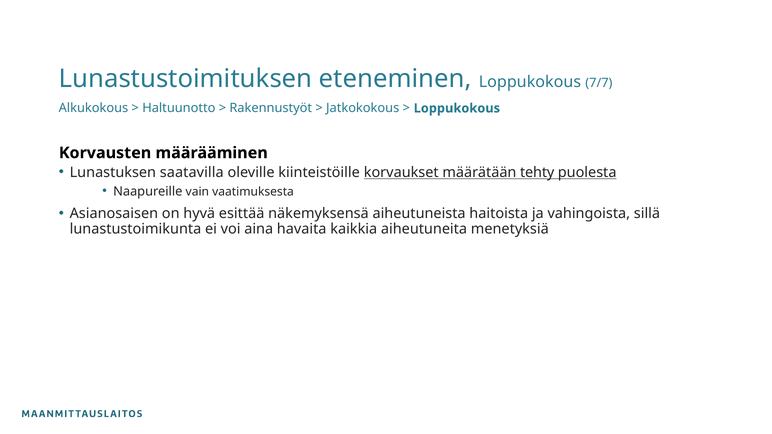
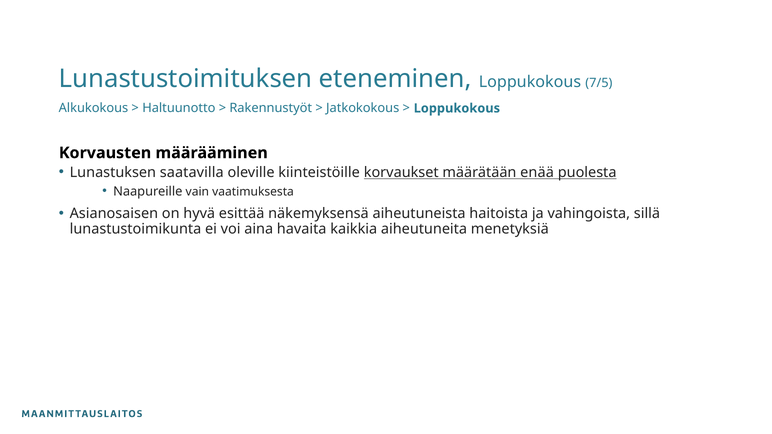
7/7: 7/7 -> 7/5 (599, 83)
tehty: tehty -> enää (537, 172)
